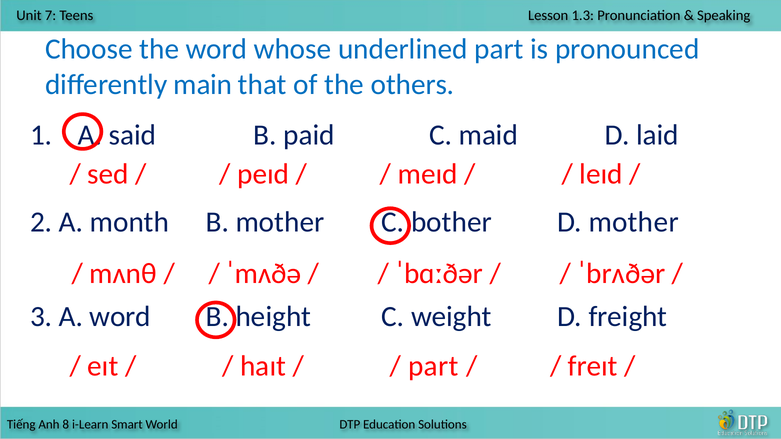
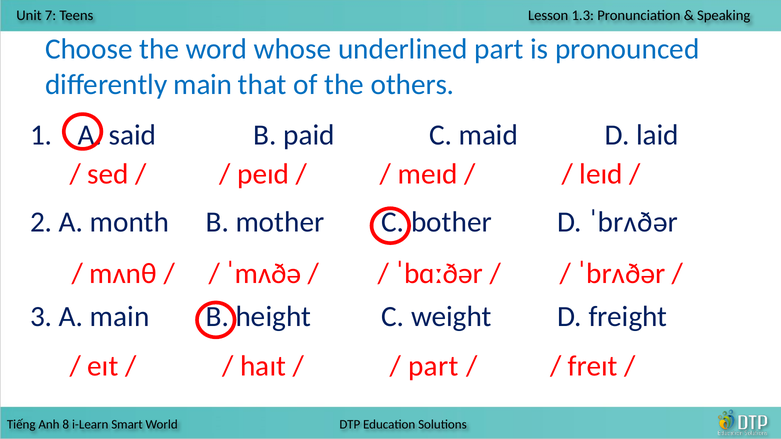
D mother: mother -> ˈbrʌðər (634, 222)
A word: word -> main (120, 317)
